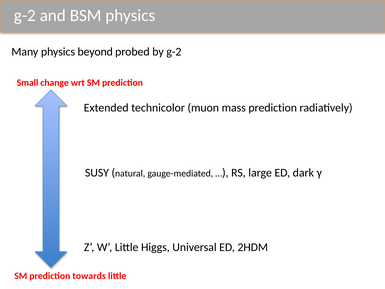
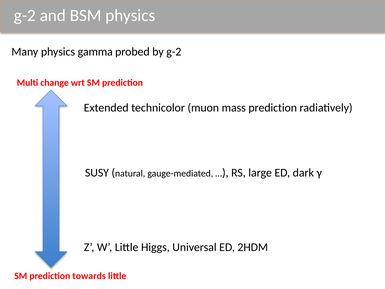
beyond: beyond -> gamma (95, 52)
Small: Small -> Multi (28, 83)
